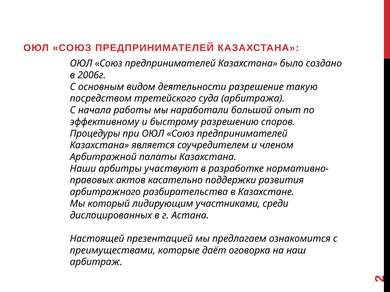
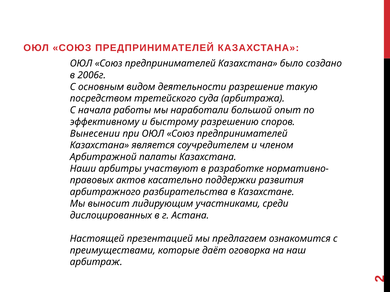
Процедуры: Процедуры -> Вынесении (95, 134)
который: который -> выносит (109, 204)
